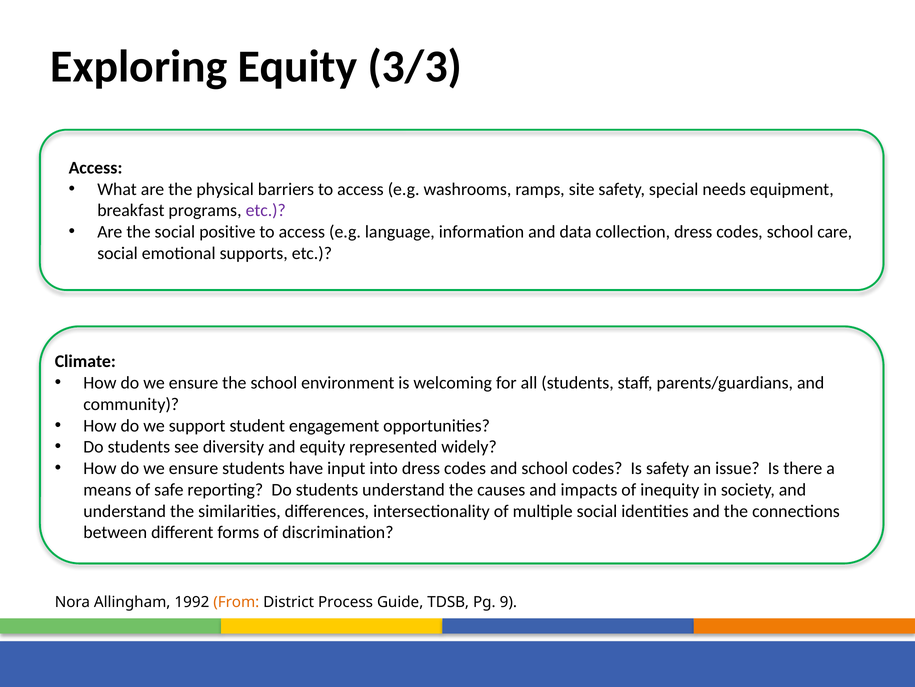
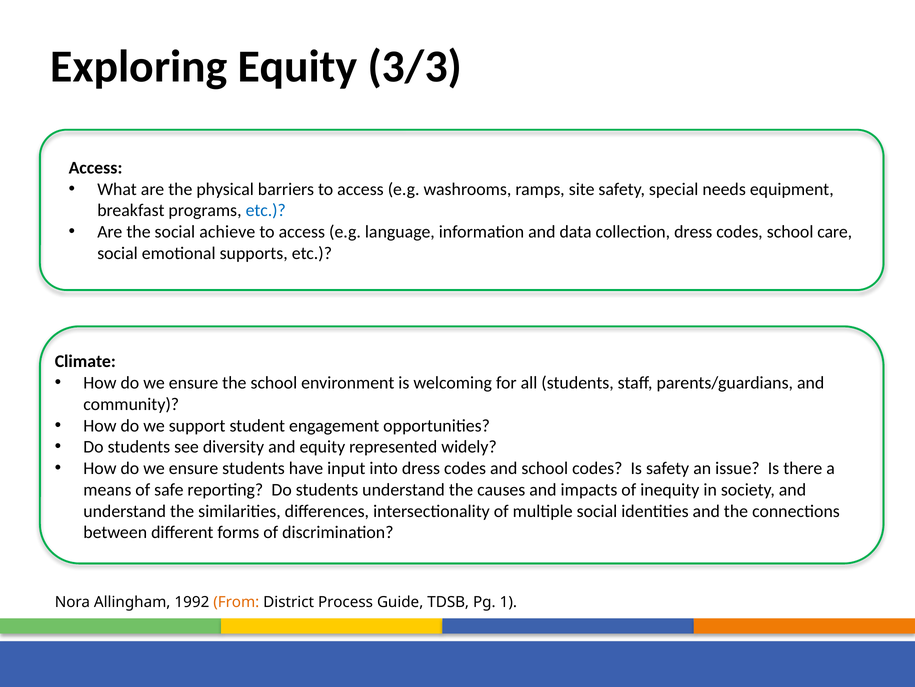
etc colour: purple -> blue (266, 210)
positive: positive -> achieve (227, 232)
9: 9 -> 1 (508, 602)
